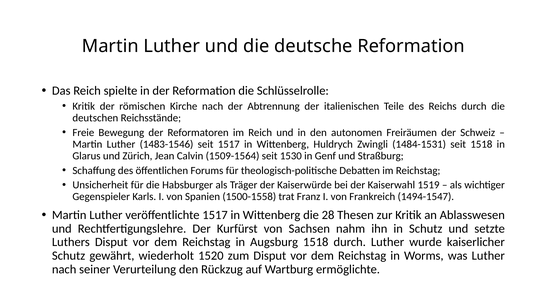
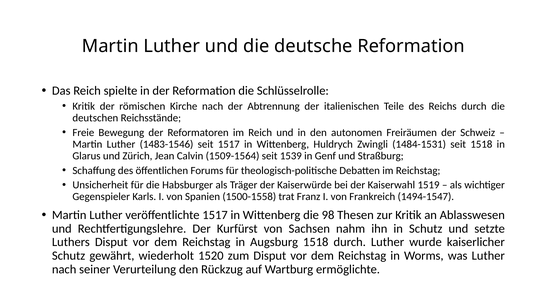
1530: 1530 -> 1539 (291, 156)
28: 28 -> 98 (328, 215)
